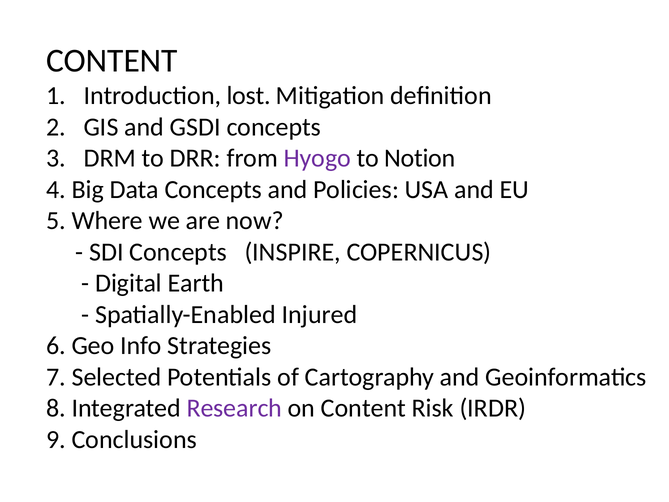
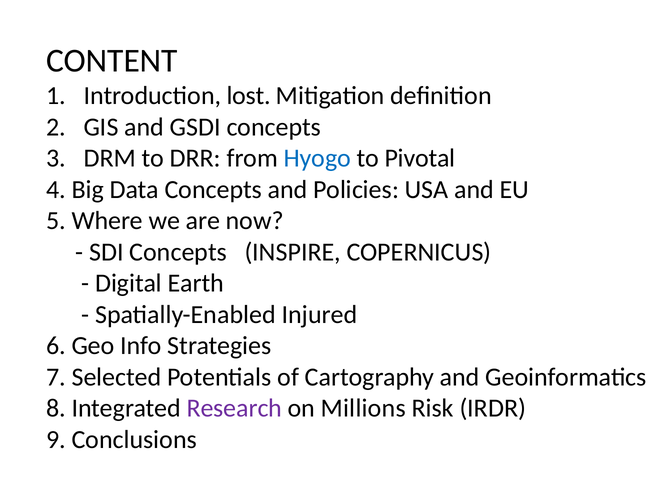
Hyogo colour: purple -> blue (317, 158)
Notion: Notion -> Pivotal (420, 158)
on Content: Content -> Millions (363, 408)
